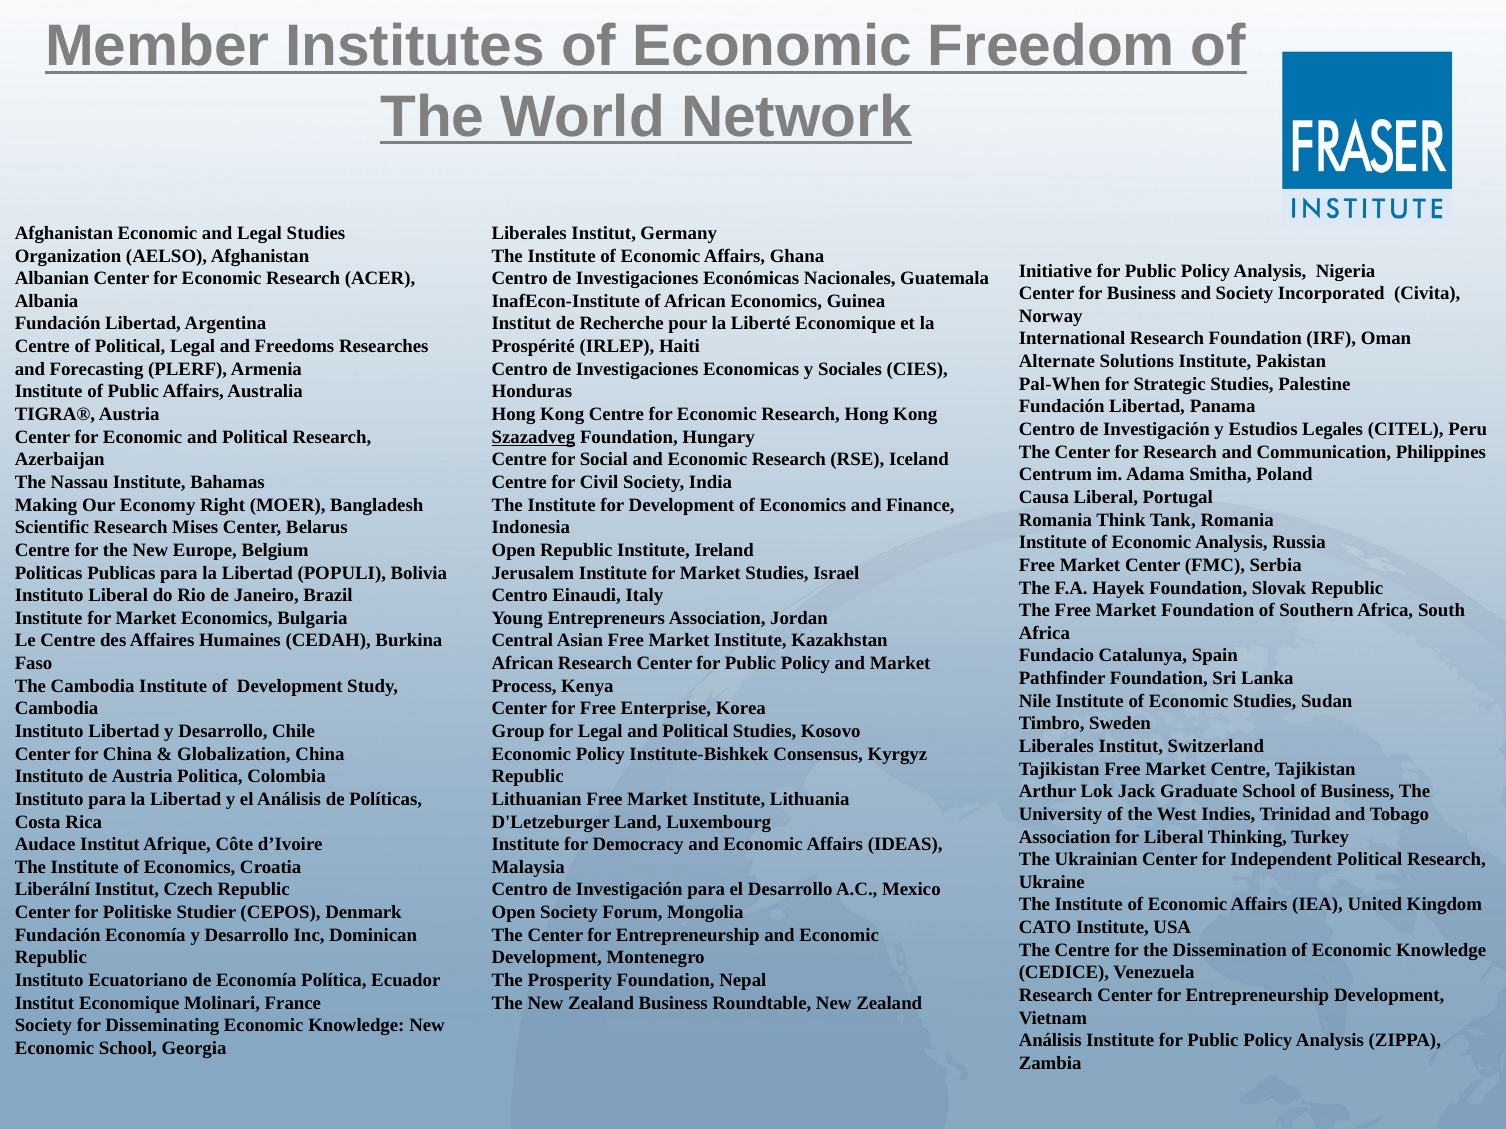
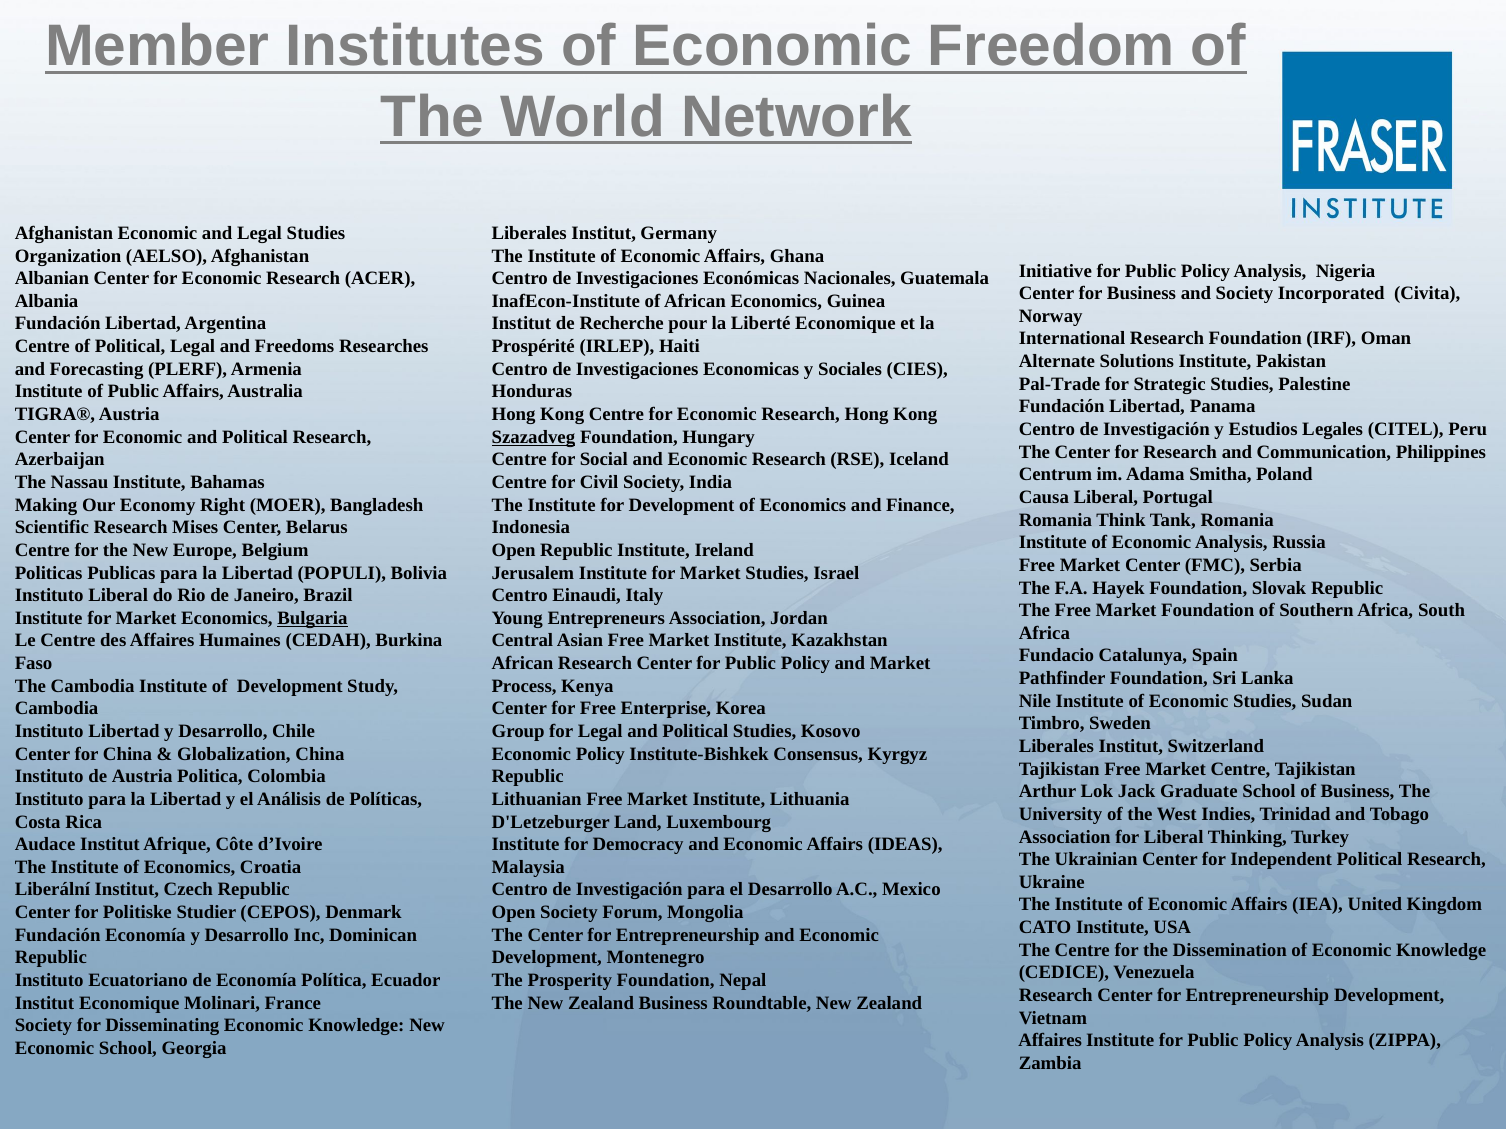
Pal-When: Pal-When -> Pal-Trade (1060, 384)
Bulgaria underline: none -> present (312, 618)
Análisis: Análisis -> Affaires (1050, 1041)
